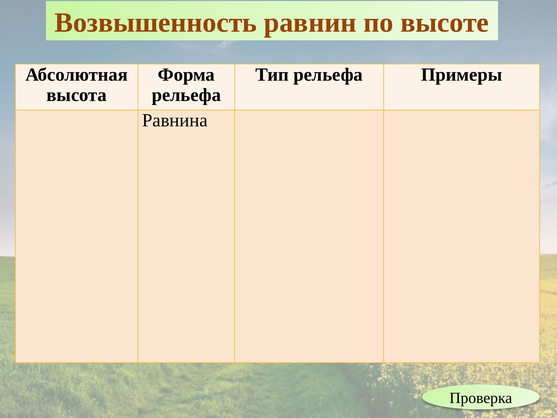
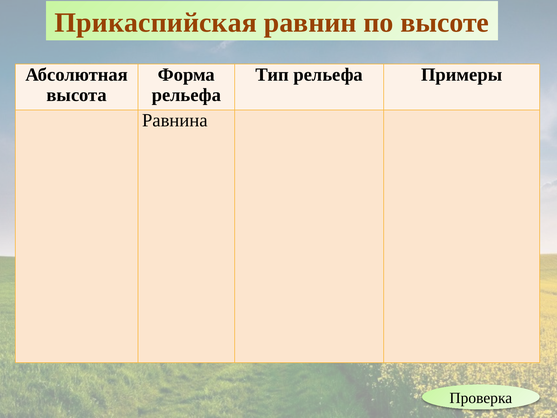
Возвышенность: Возвышенность -> Прикаспийская (156, 23)
